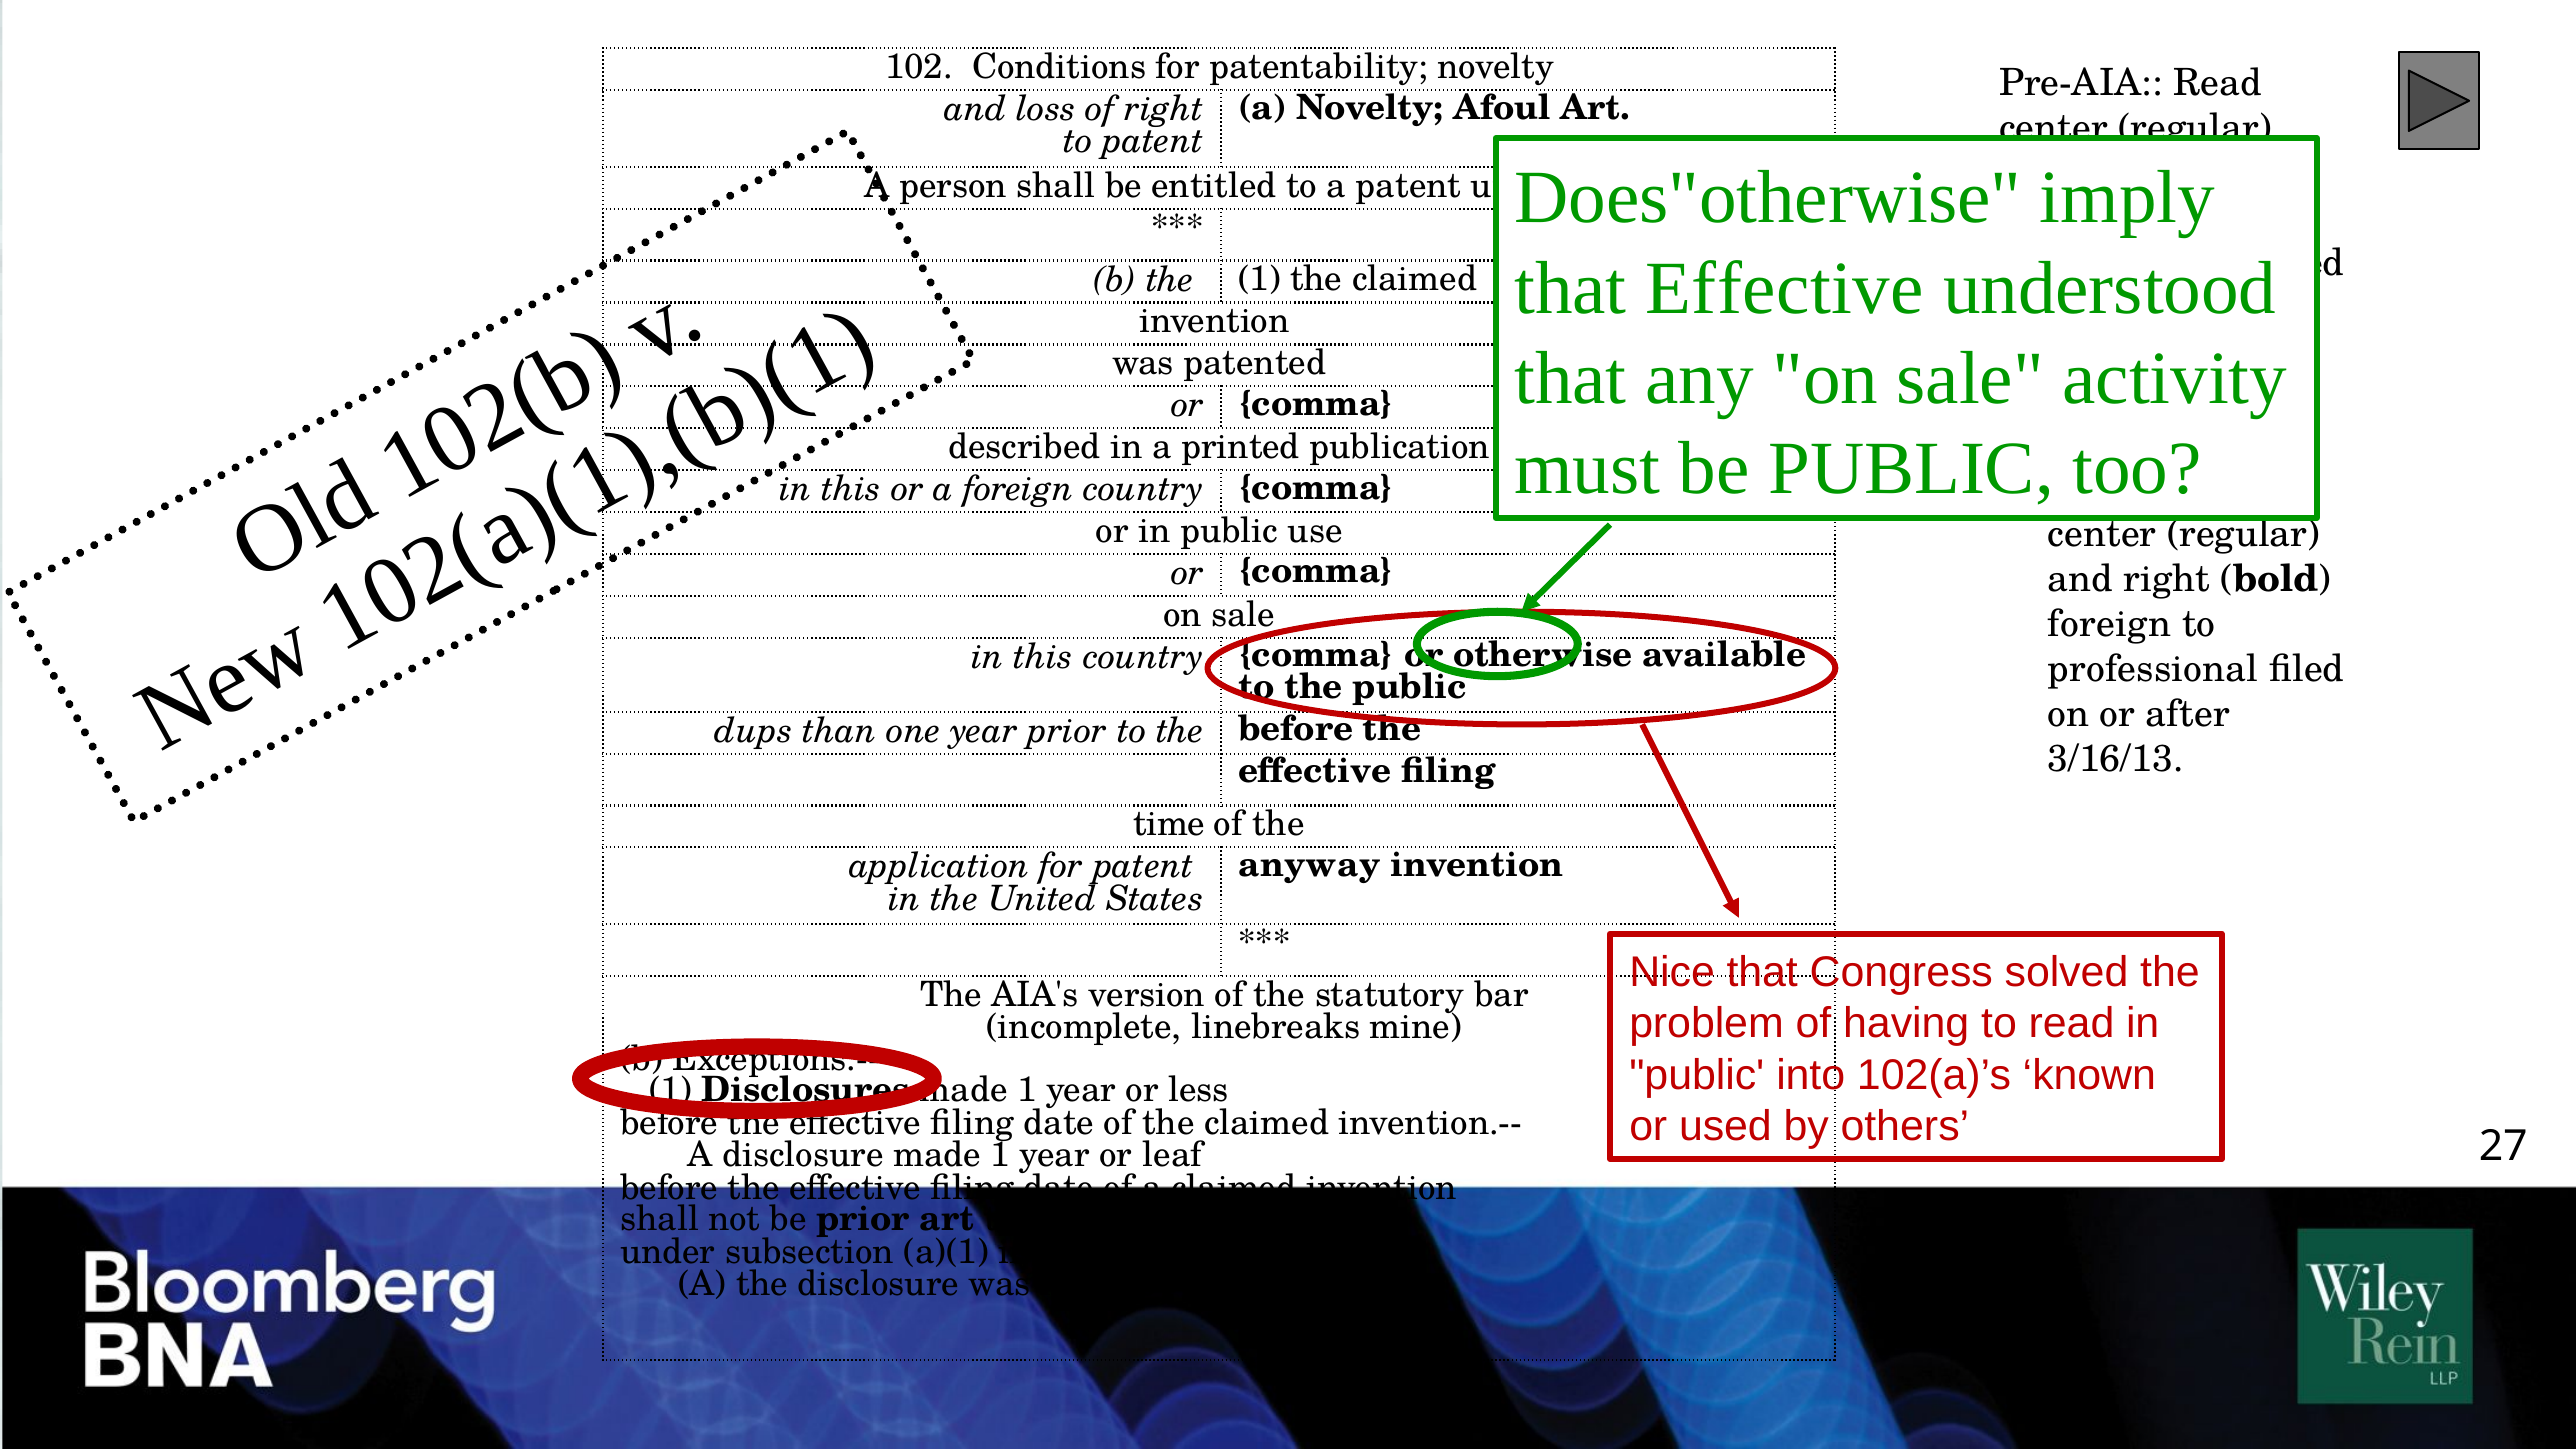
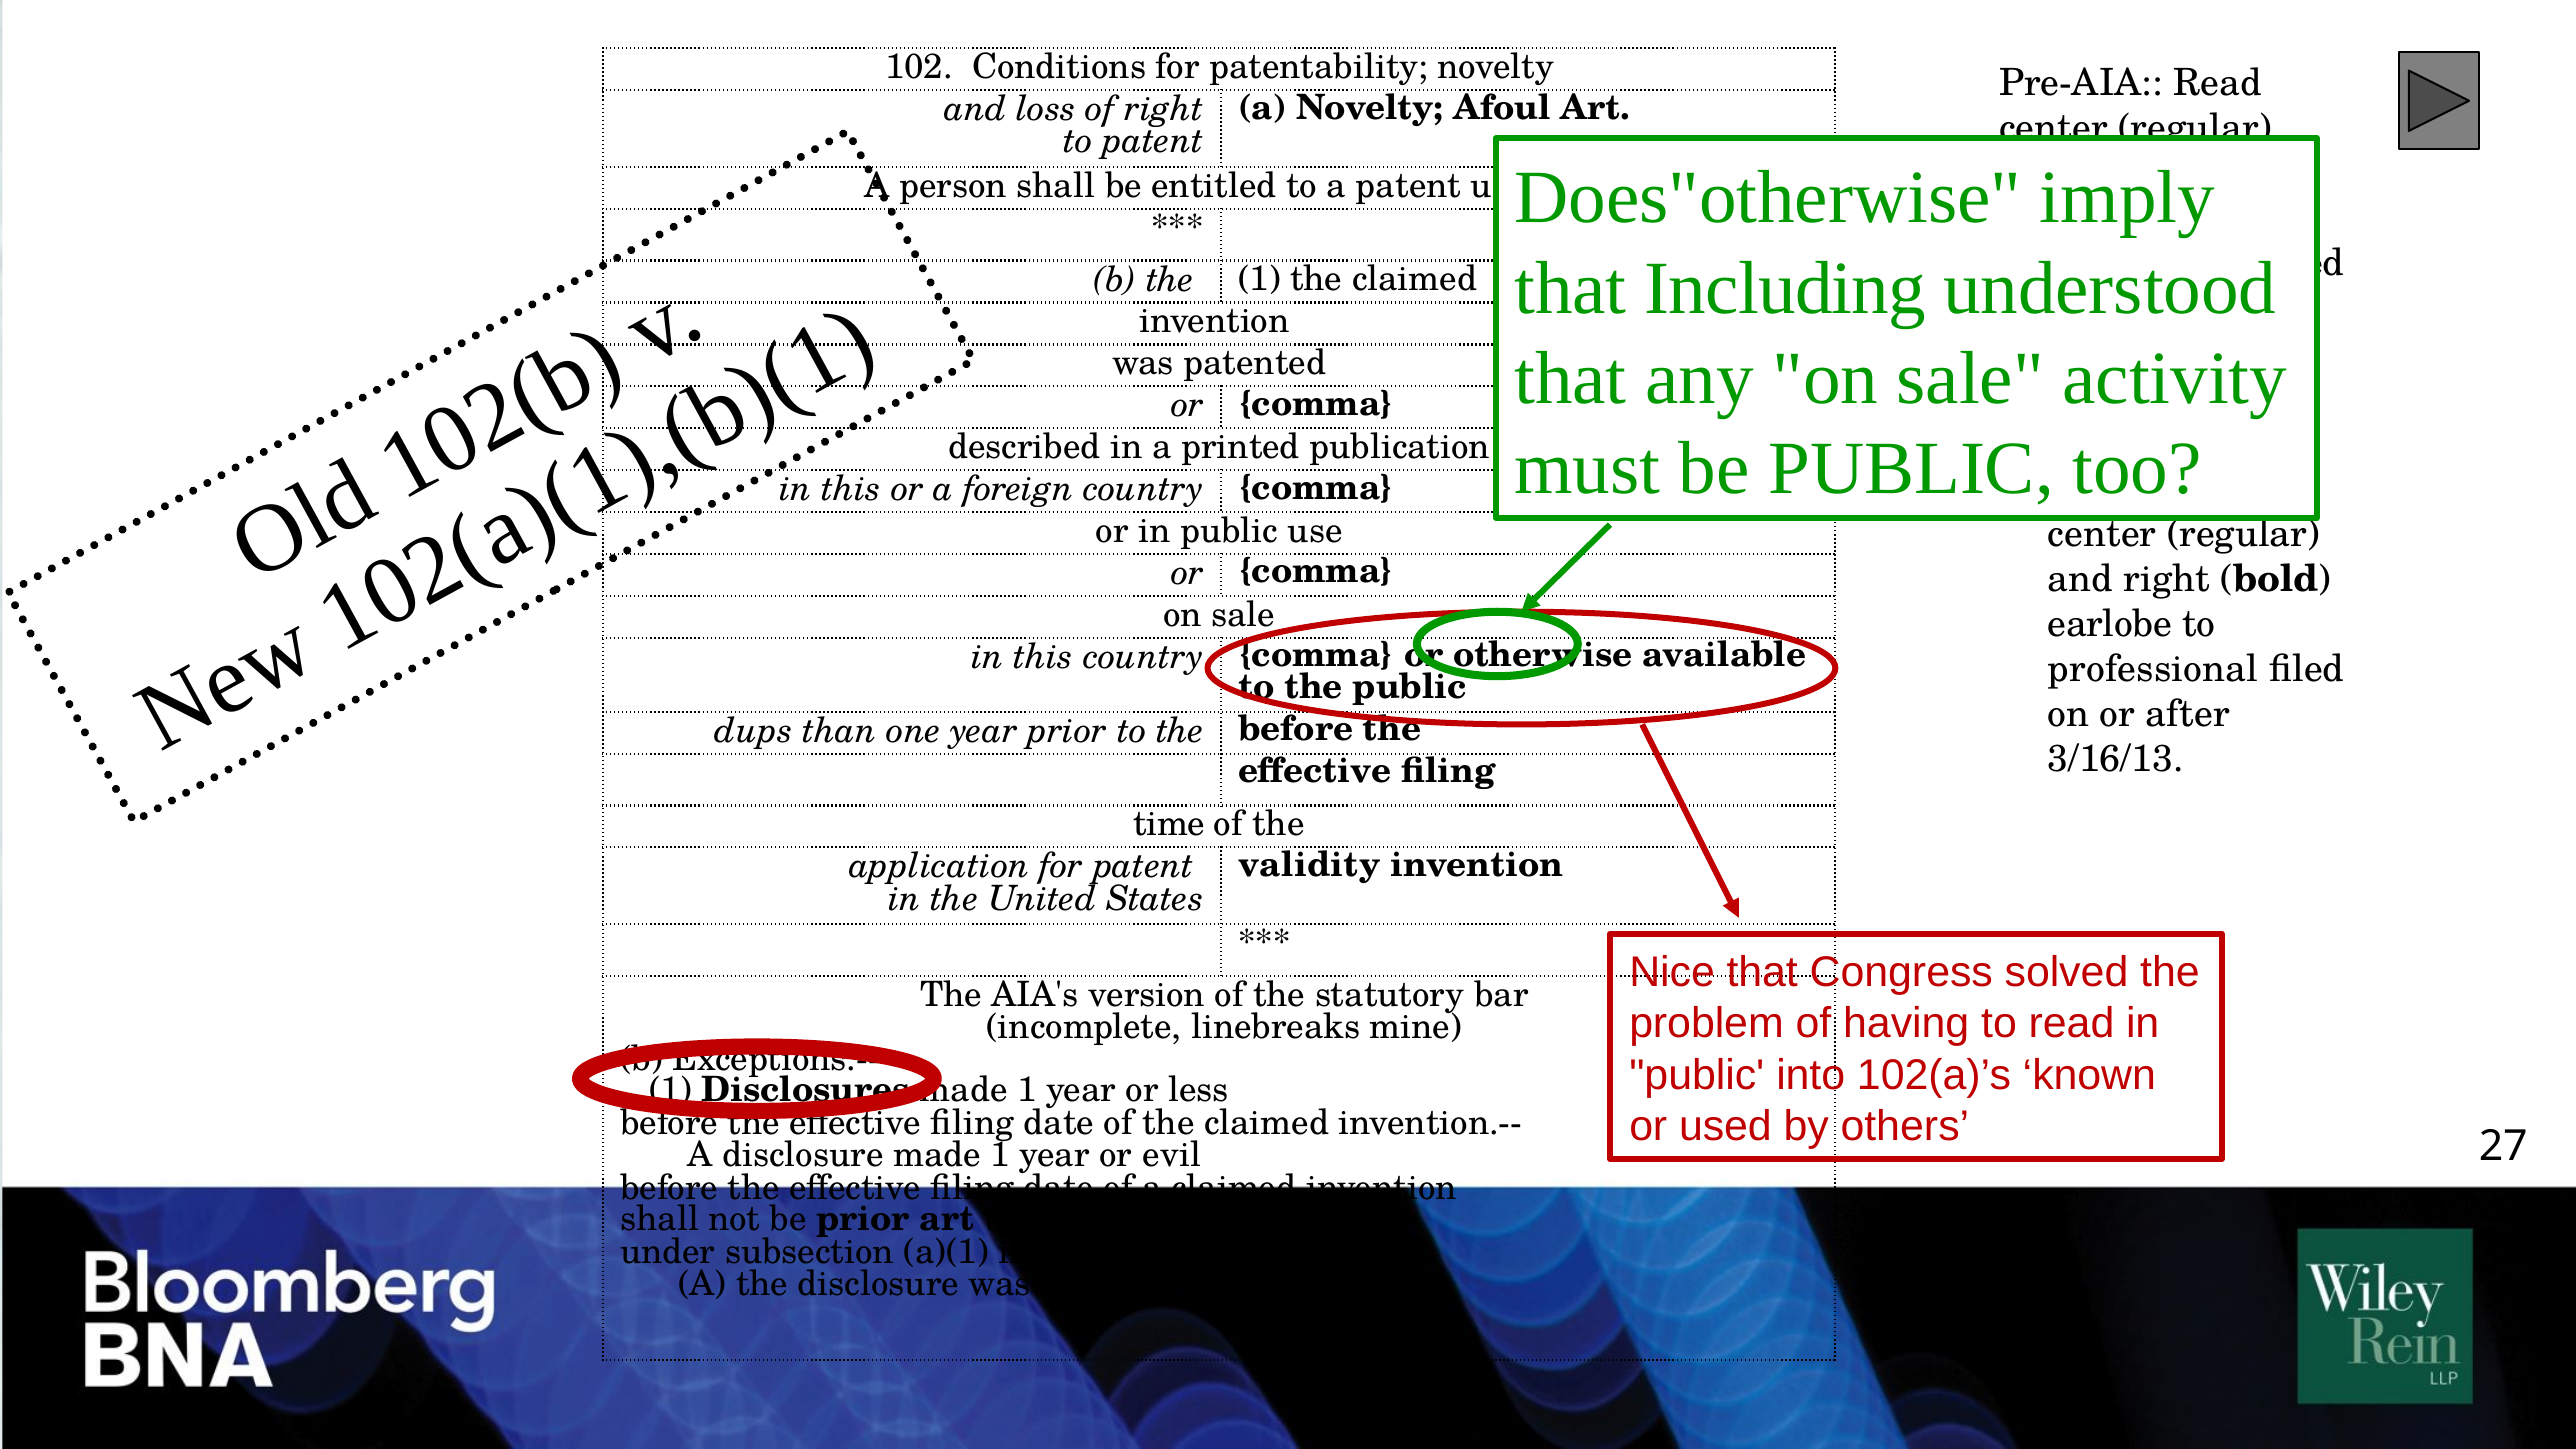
that Effective: Effective -> Including (1785, 288)
foreign: foreign -> earlobe (2110, 624)
anyway: anyway -> validity (1309, 865)
leaf: leaf -> evil (1172, 1155)
